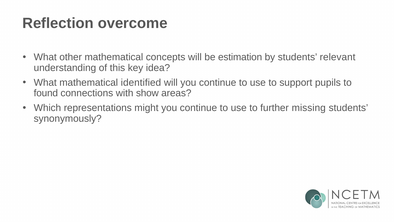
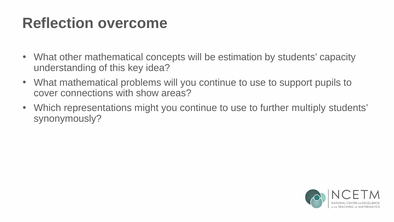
relevant: relevant -> capacity (338, 57)
identified: identified -> problems (141, 82)
found: found -> cover (46, 93)
missing: missing -> multiply (309, 108)
